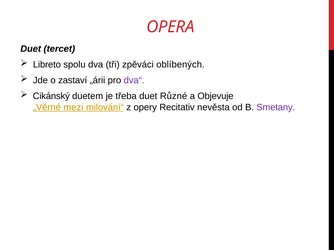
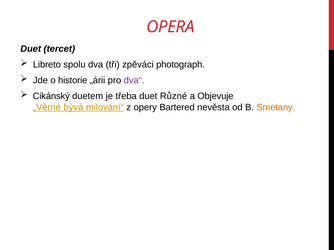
oblíbených: oblíbených -> photograph (181, 65)
zastaví: zastaví -> historie (73, 81)
mezi: mezi -> bývá (73, 107)
Recitativ: Recitativ -> Bartered (177, 107)
Smetany colour: purple -> orange (276, 107)
